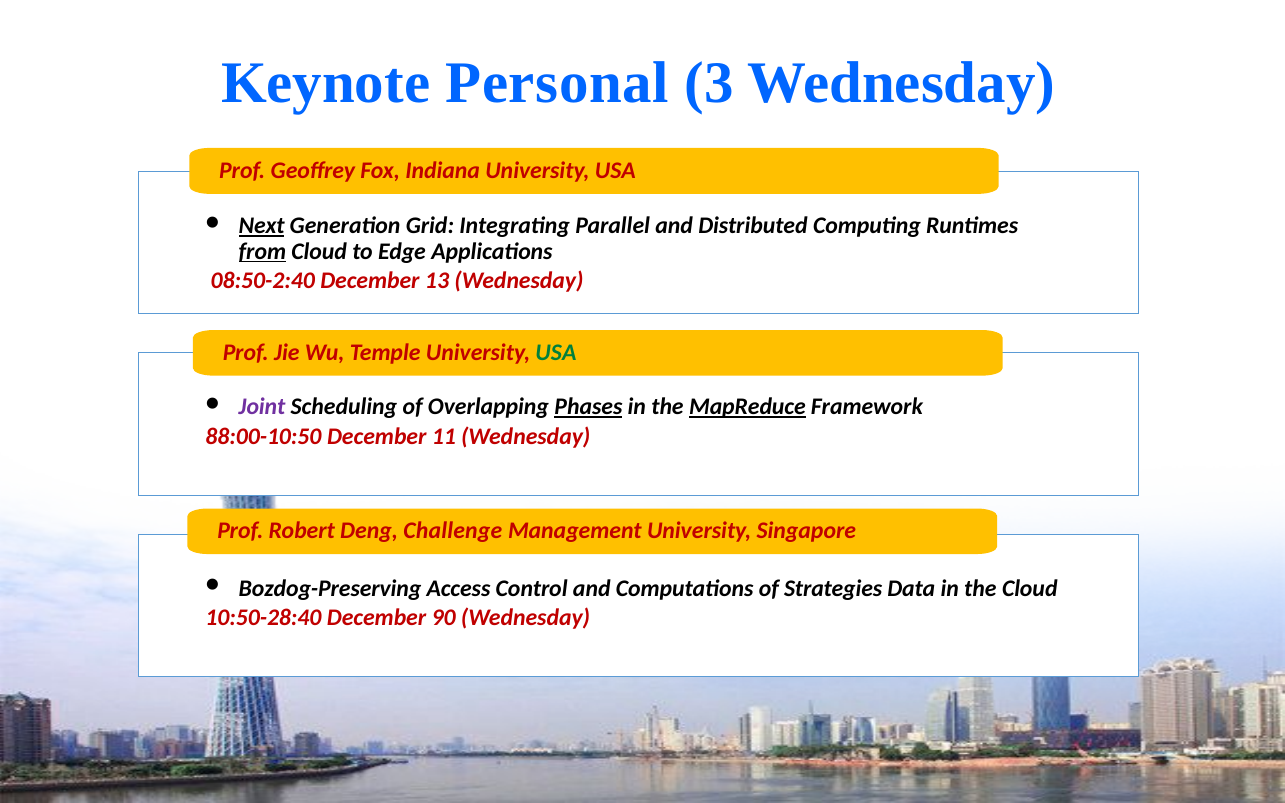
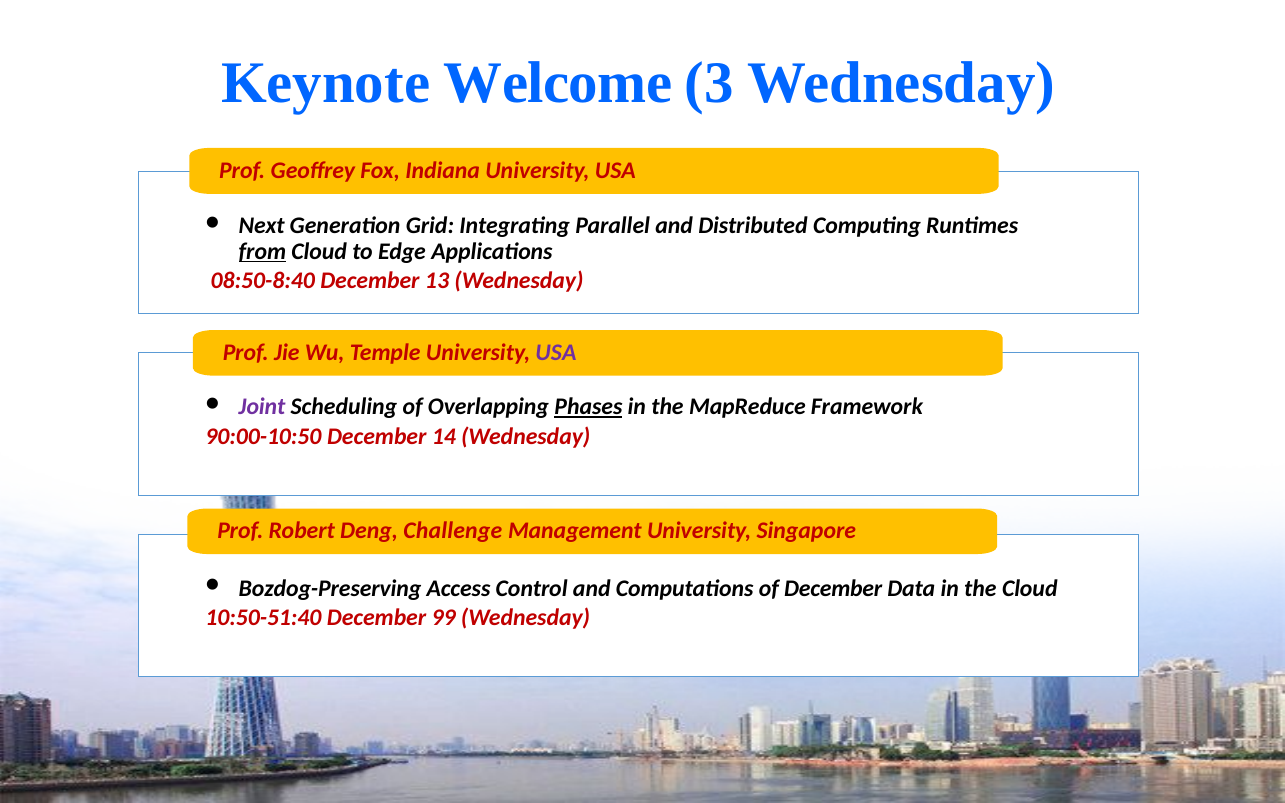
Personal: Personal -> Welcome (558, 83)
Next underline: present -> none (262, 226)
08:50-2:40: 08:50-2:40 -> 08:50-8:40 (263, 281)
USA colour: green -> purple (556, 353)
MapReduce underline: present -> none (747, 407)
88:00-10:50: 88:00-10:50 -> 90:00-10:50 (263, 436)
11: 11 -> 14 (444, 436)
of Strategies: Strategies -> December (833, 588)
10:50-28:40: 10:50-28:40 -> 10:50-51:40 (263, 618)
90: 90 -> 99 (444, 618)
